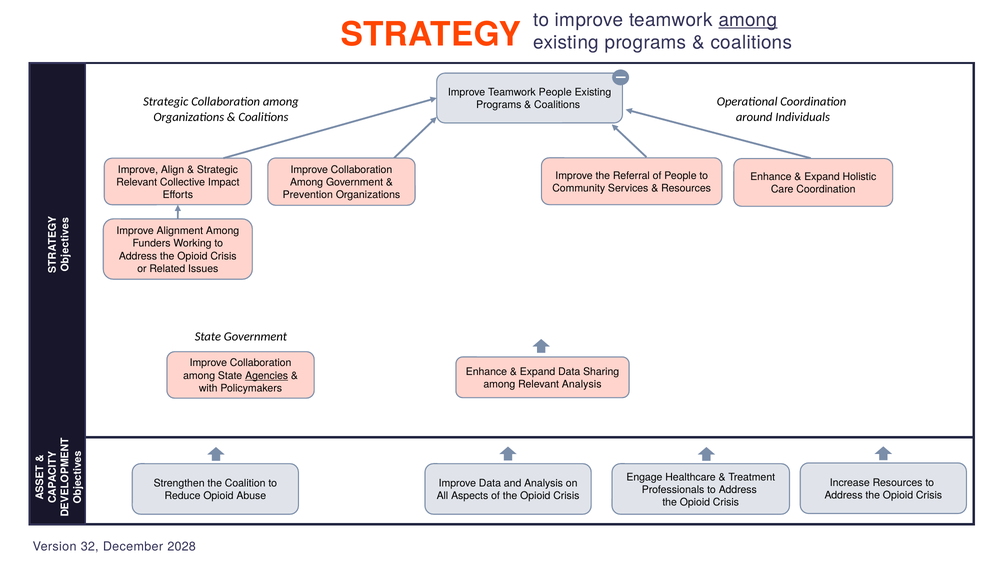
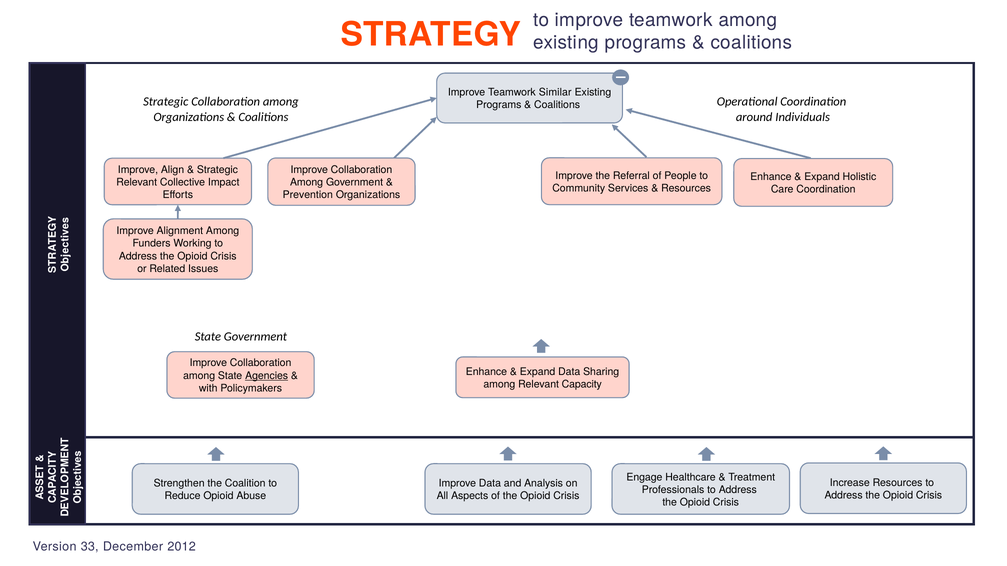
among underline: present -> none (748, 20)
Teamwork People: People -> Similar (555, 92)
Relevant Analysis: Analysis -> Capacity (582, 385)
32: 32 -> 33 (90, 547)
2028: 2028 -> 2012 (182, 547)
